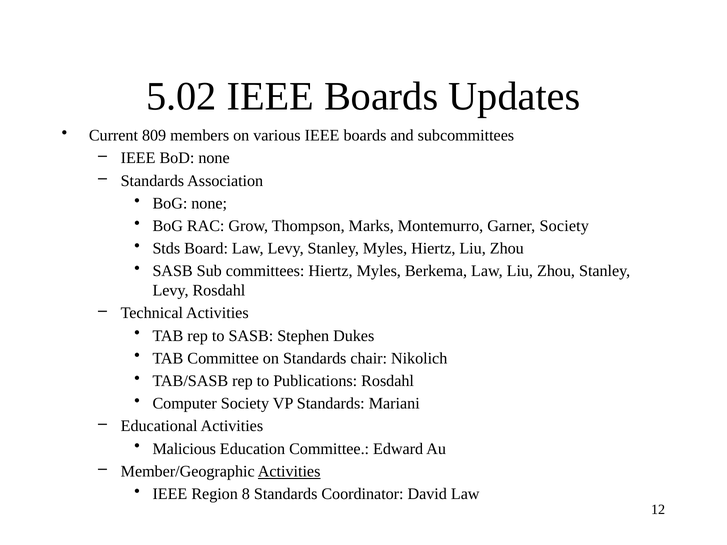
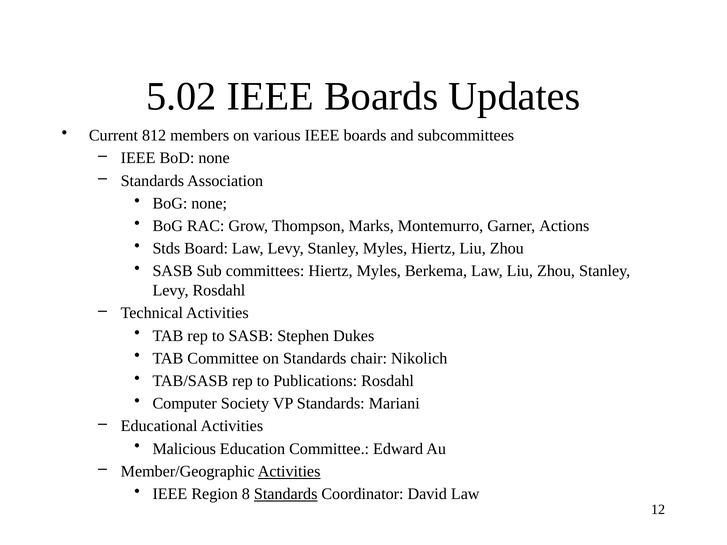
809: 809 -> 812 (154, 136)
Garner Society: Society -> Actions (564, 226)
Standards underline: none -> present (286, 494)
